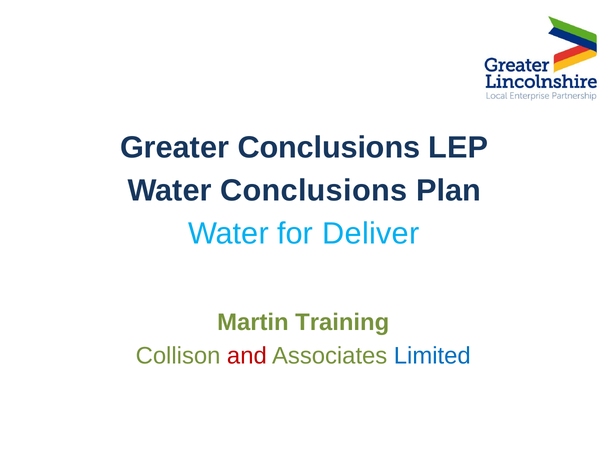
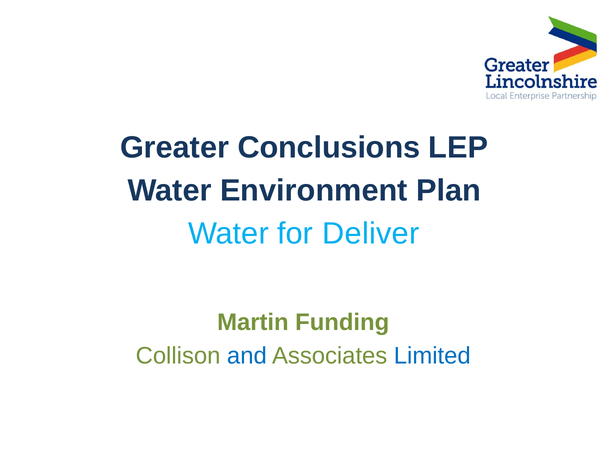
Water Conclusions: Conclusions -> Environment (314, 191)
Training: Training -> Funding (342, 322)
and colour: red -> blue (247, 355)
